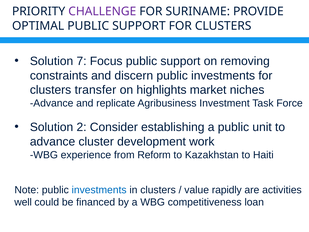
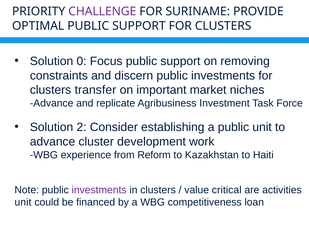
7: 7 -> 0 (82, 61)
highlights: highlights -> important (161, 90)
investments colour: blue -> purple (99, 190)
rapidly: rapidly -> critical (227, 190)
well: well -> unit (23, 202)
